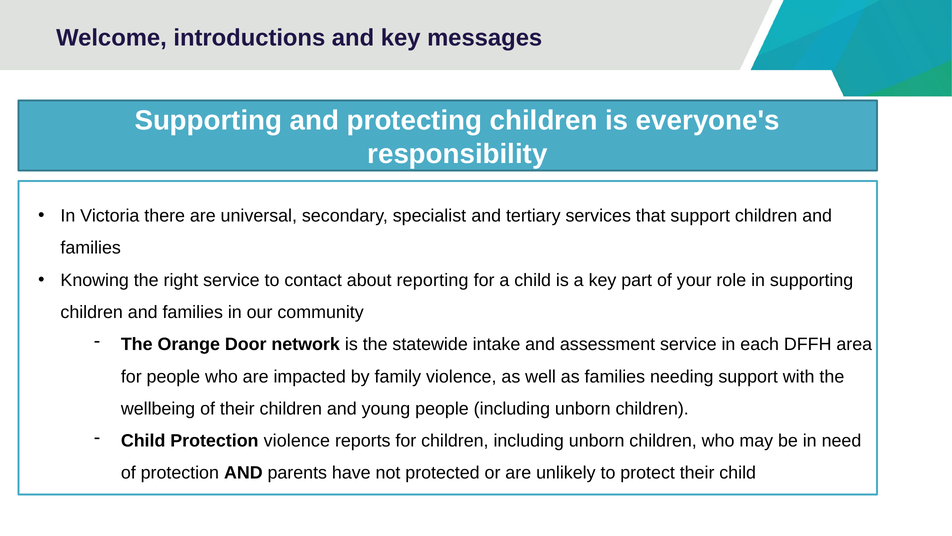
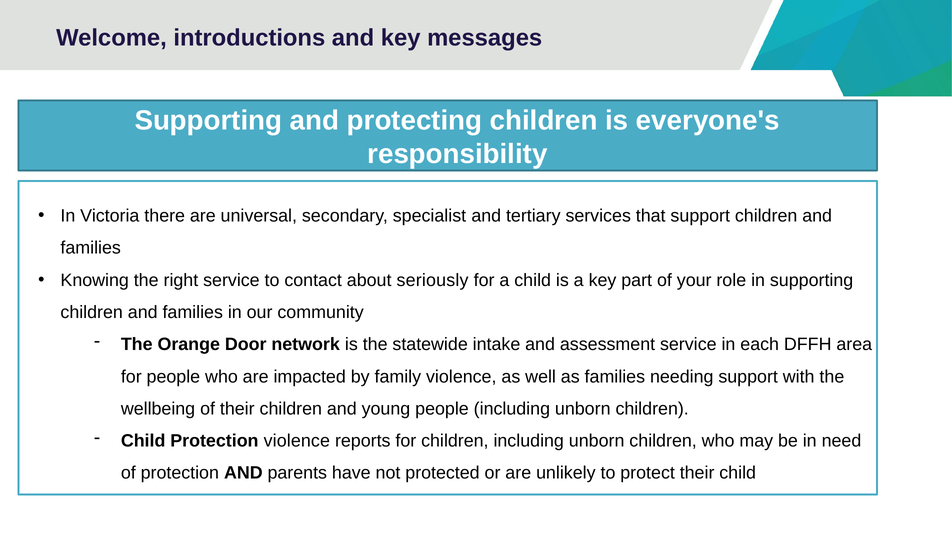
reporting: reporting -> seriously (433, 280)
